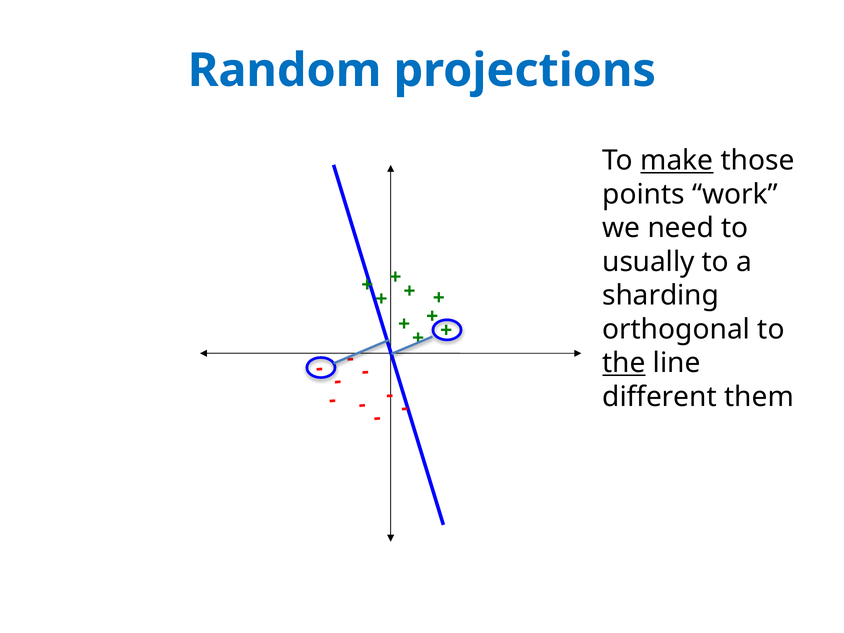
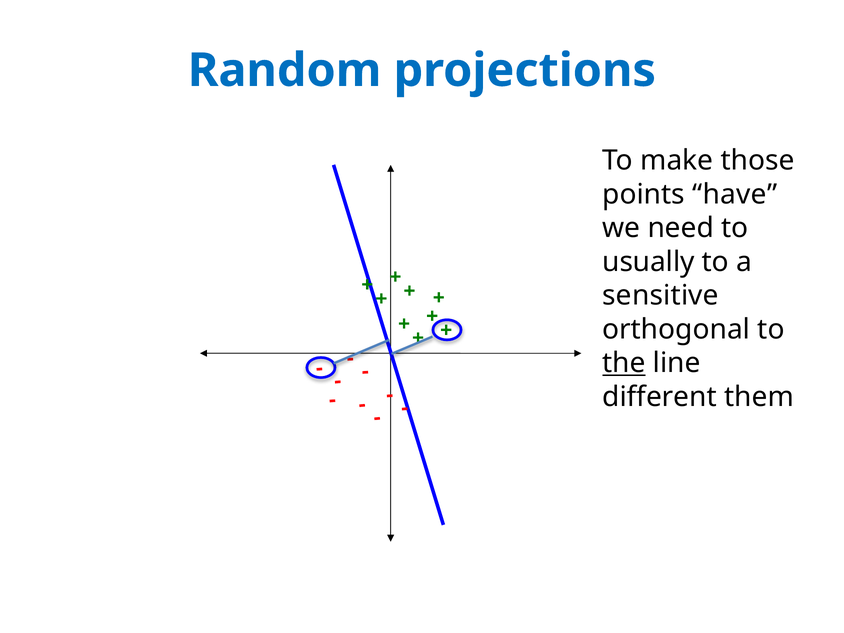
make underline: present -> none (677, 161)
work: work -> have (735, 194)
sharding: sharding -> sensitive (661, 296)
